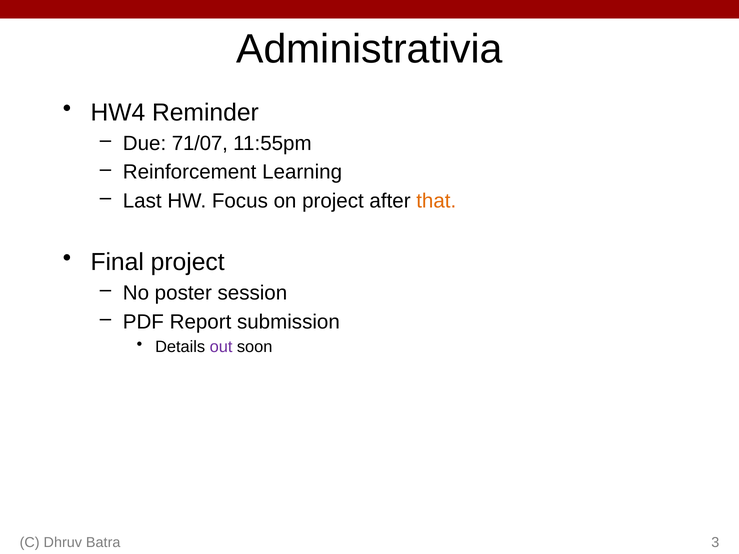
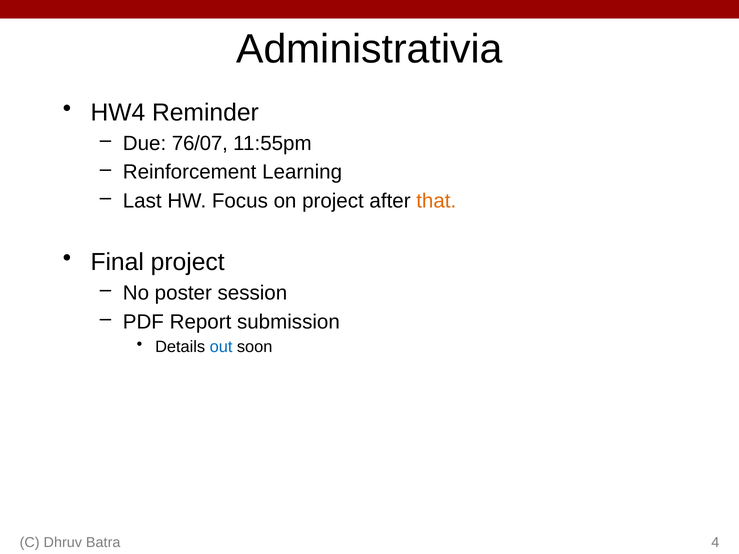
71/07: 71/07 -> 76/07 (200, 144)
out colour: purple -> blue (221, 347)
3: 3 -> 4 (715, 543)
